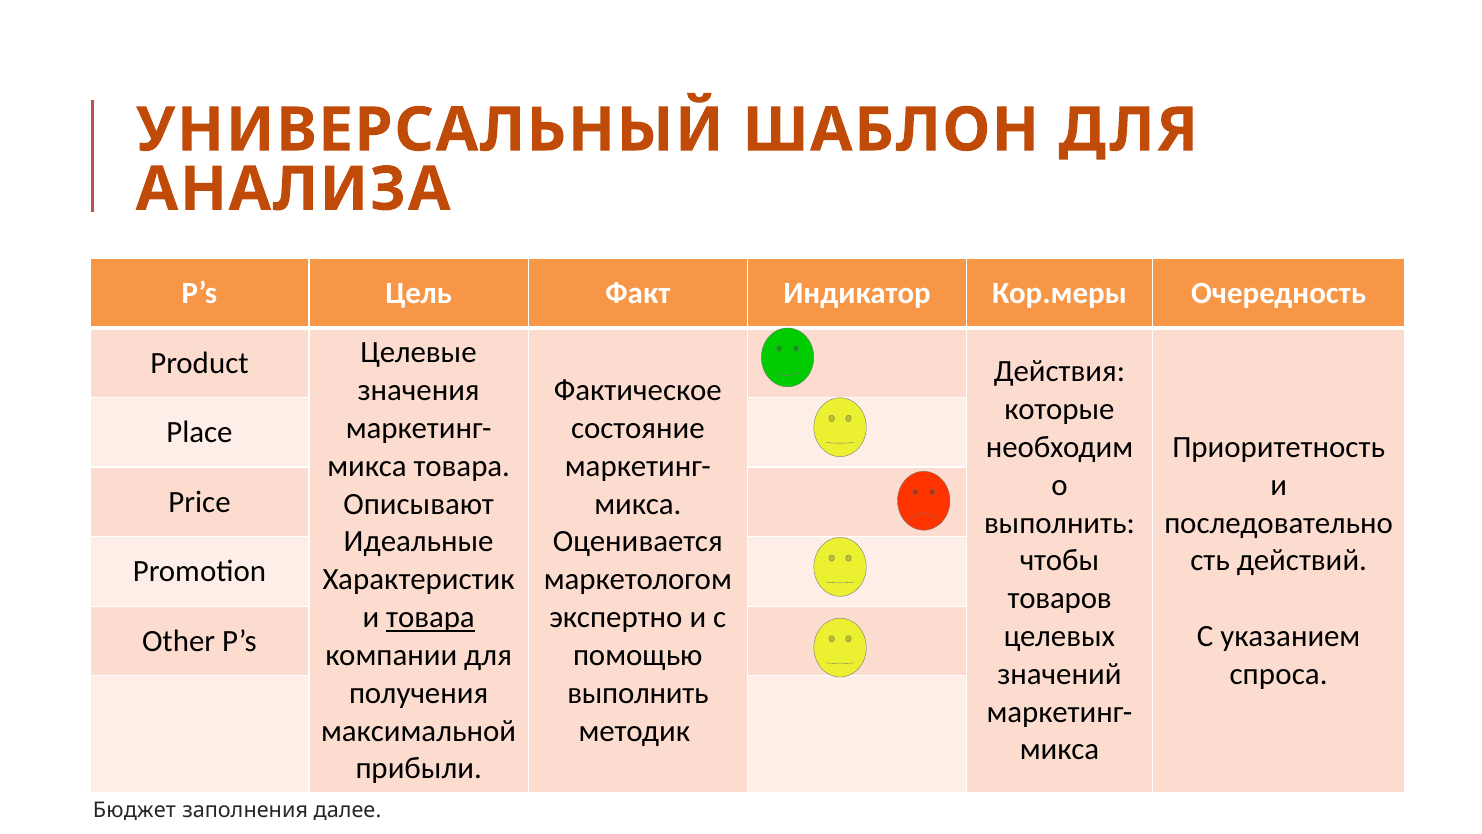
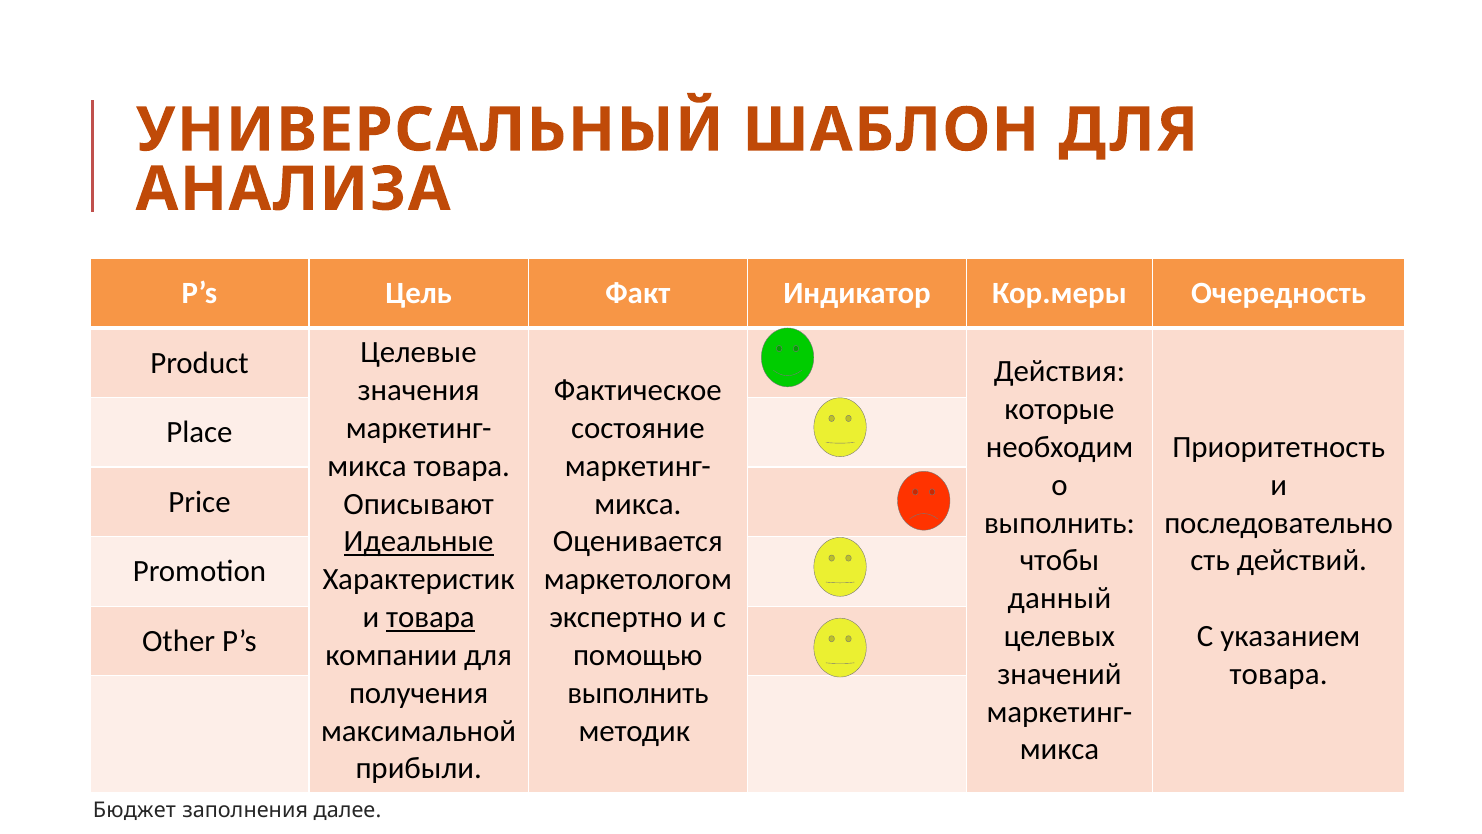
Идеальные underline: none -> present (419, 541)
товаров: товаров -> данный (1059, 598)
спроса: спроса -> товара (1279, 674)
